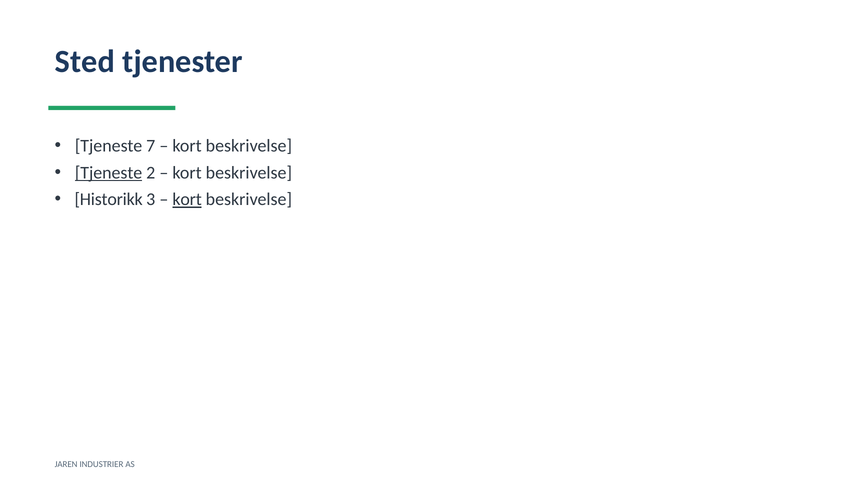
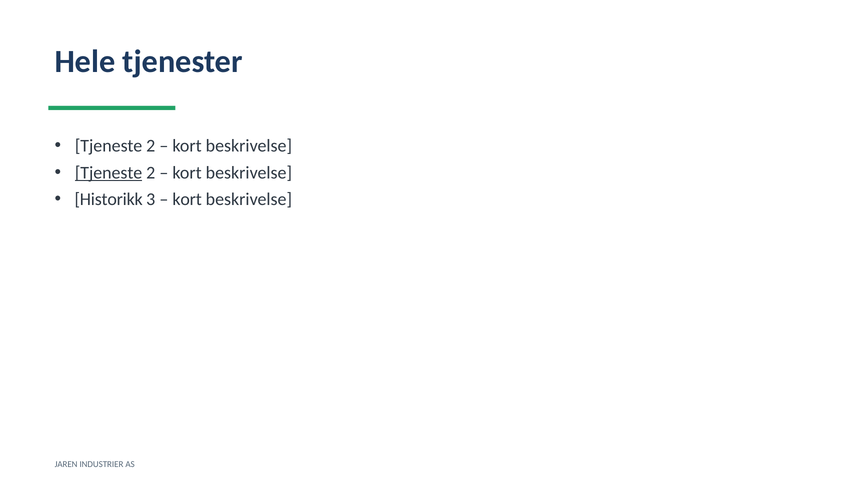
Sted: Sted -> Hele (85, 61)
7: 7 -> 2 (151, 146)
kort underline: present -> none (187, 199)
